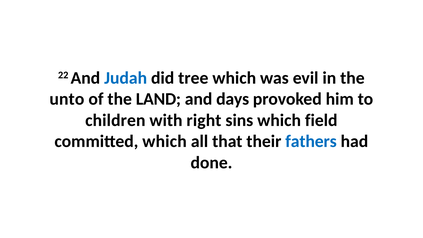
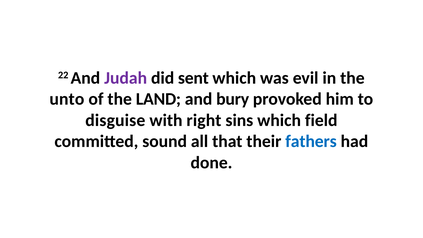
Judah colour: blue -> purple (126, 78)
tree: tree -> sent (193, 78)
days: days -> bury (233, 99)
children: children -> disguise (115, 120)
committed which: which -> sound (165, 141)
